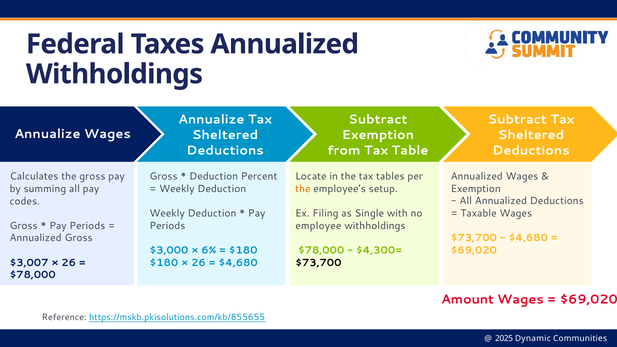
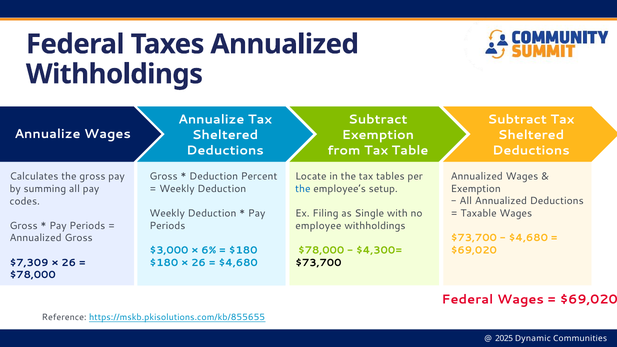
the colour: orange -> blue (303, 189)
$3,007: $3,007 -> $7,309 (29, 263)
Amount: Amount -> Federal (467, 300)
